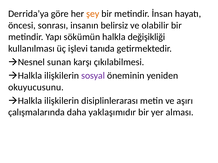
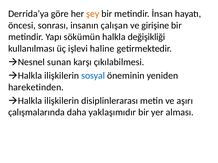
belirsiz: belirsiz -> çalışan (114, 25)
olabilir: olabilir -> girişine (155, 25)
tanıda: tanıda -> haline (102, 49)
sosyal colour: purple -> blue (93, 76)
okuyucusunu: okuyucusunu -> hareketinden (36, 87)
